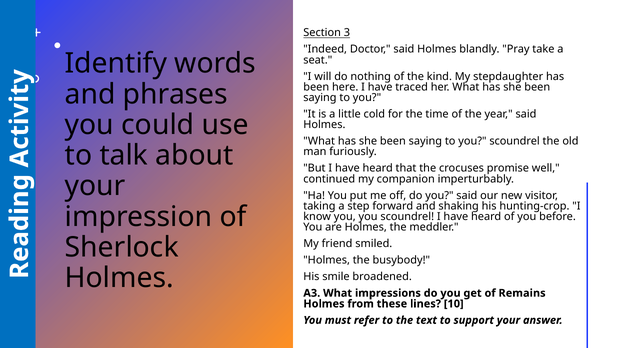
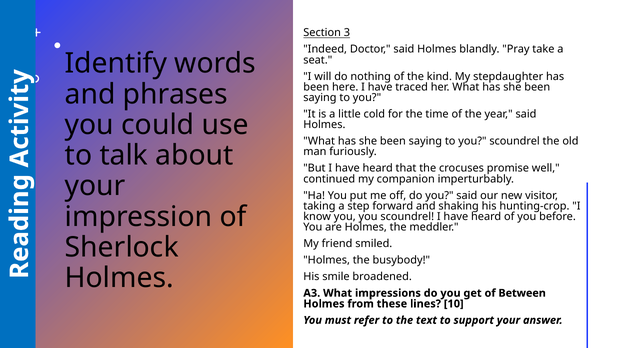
Remains: Remains -> Between (522, 293)
